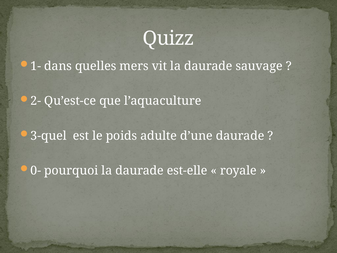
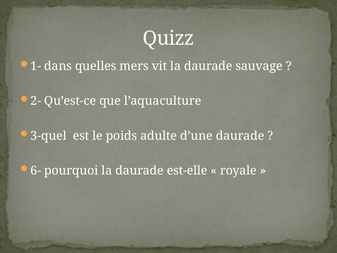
0-: 0- -> 6- (36, 170)
